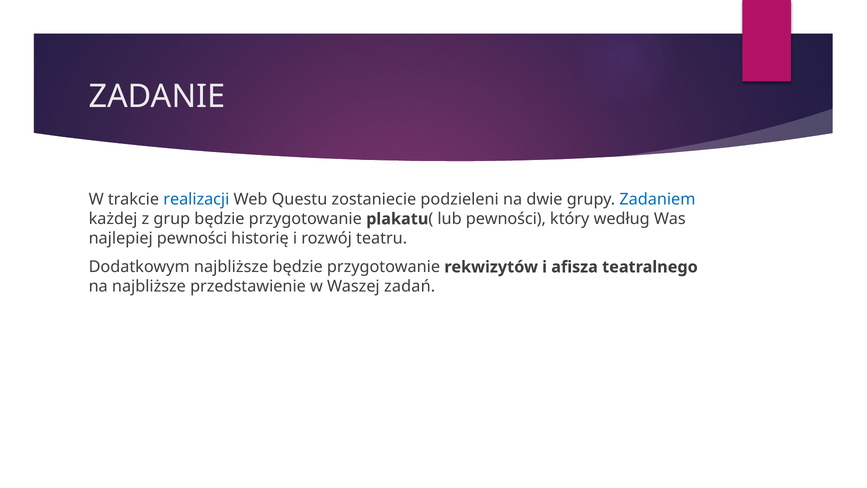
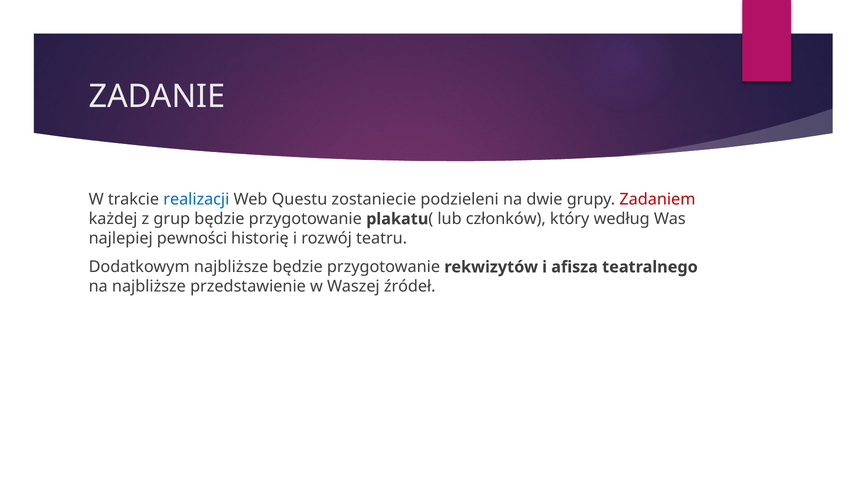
Zadaniem colour: blue -> red (657, 199)
lub pewności: pewności -> członków (506, 219)
zadań: zadań -> źródeł (410, 286)
